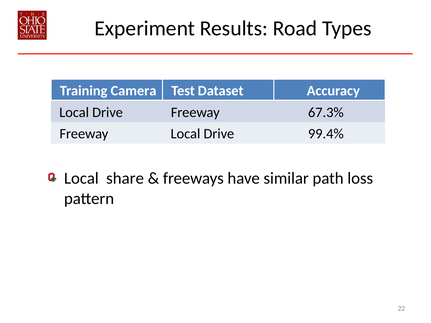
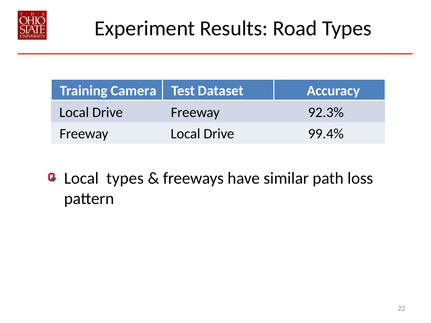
67.3%: 67.3% -> 92.3% (326, 112)
Local share: share -> types (125, 179)
